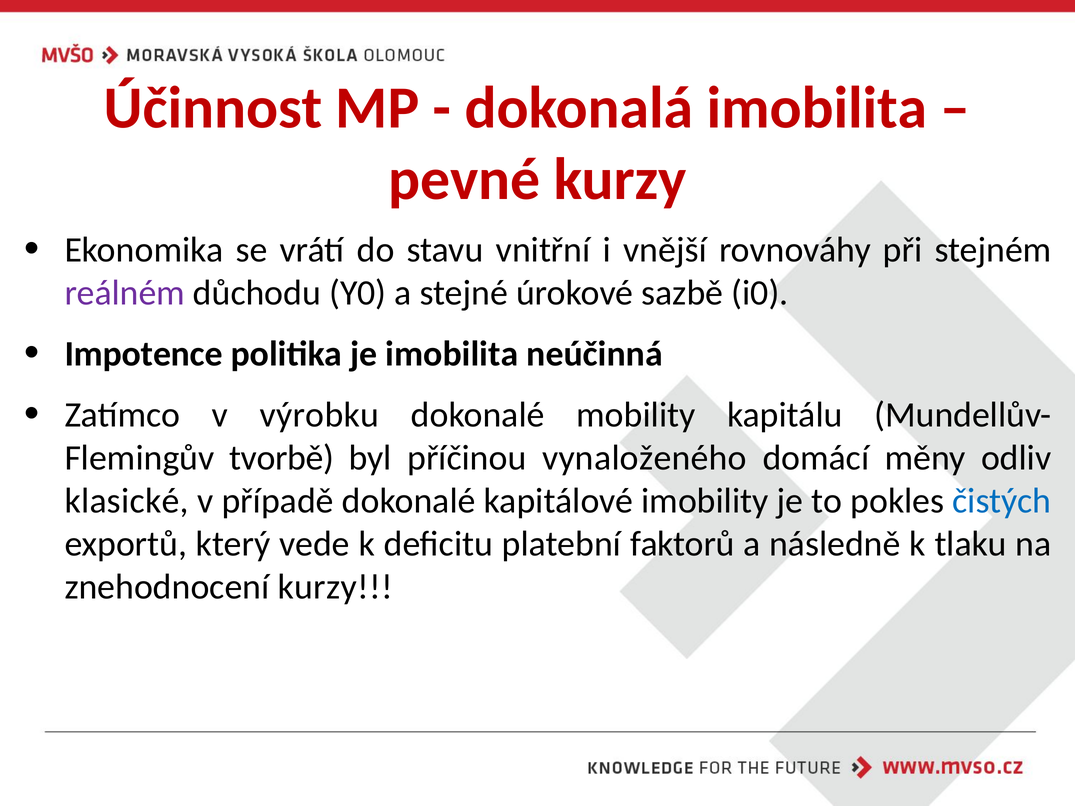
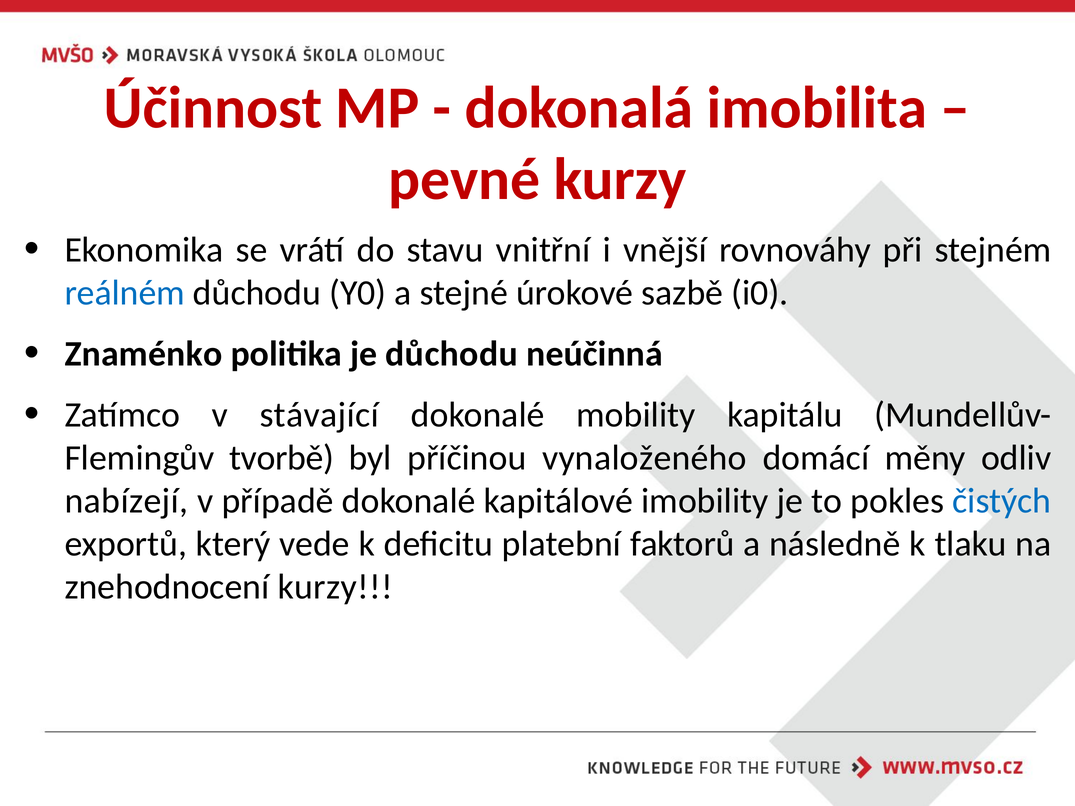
reálném colour: purple -> blue (125, 293)
Impotence: Impotence -> Znaménko (143, 354)
je imobilita: imobilita -> důchodu (452, 354)
výrobku: výrobku -> stávající (319, 415)
klasické: klasické -> nabízejí (127, 501)
